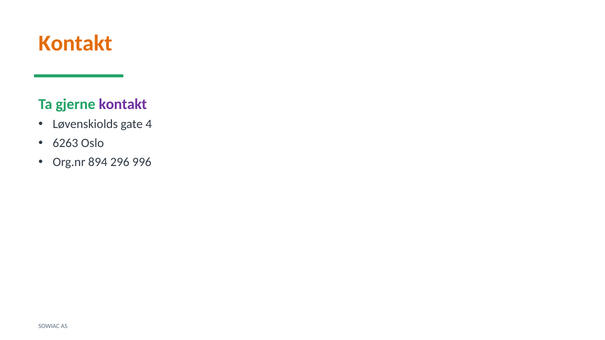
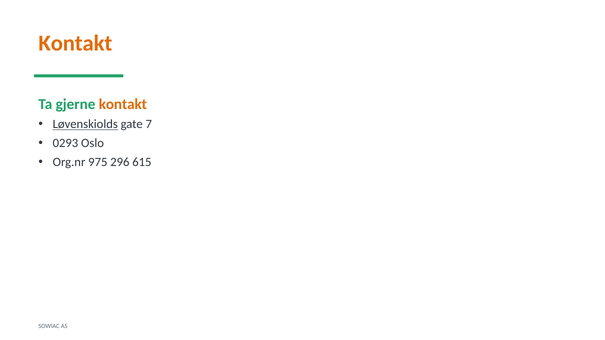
kontakt colour: purple -> orange (123, 104)
Løvenskiolds underline: none -> present (85, 124)
4: 4 -> 7 (149, 124)
6263: 6263 -> 0293 (65, 143)
894: 894 -> 975 (98, 162)
996: 996 -> 615 (142, 162)
